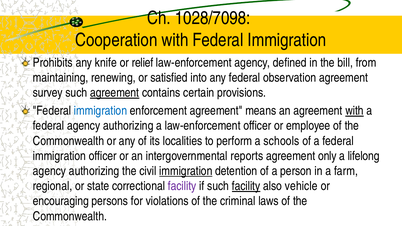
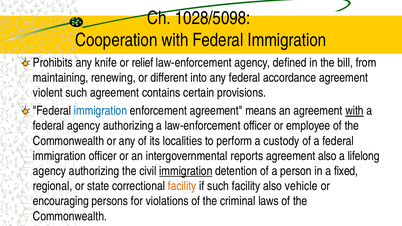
1028/7098: 1028/7098 -> 1028/5098 (213, 18)
satisfied: satisfied -> different (169, 78)
observation: observation -> accordance (290, 78)
survey: survey -> violent (48, 93)
agreement underline: present -> none (115, 93)
schools: schools -> custody (281, 141)
agreement only: only -> also (327, 156)
farm: farm -> fixed (346, 171)
facility colour: purple -> orange (182, 186)
facility underline: present -> none (246, 186)
